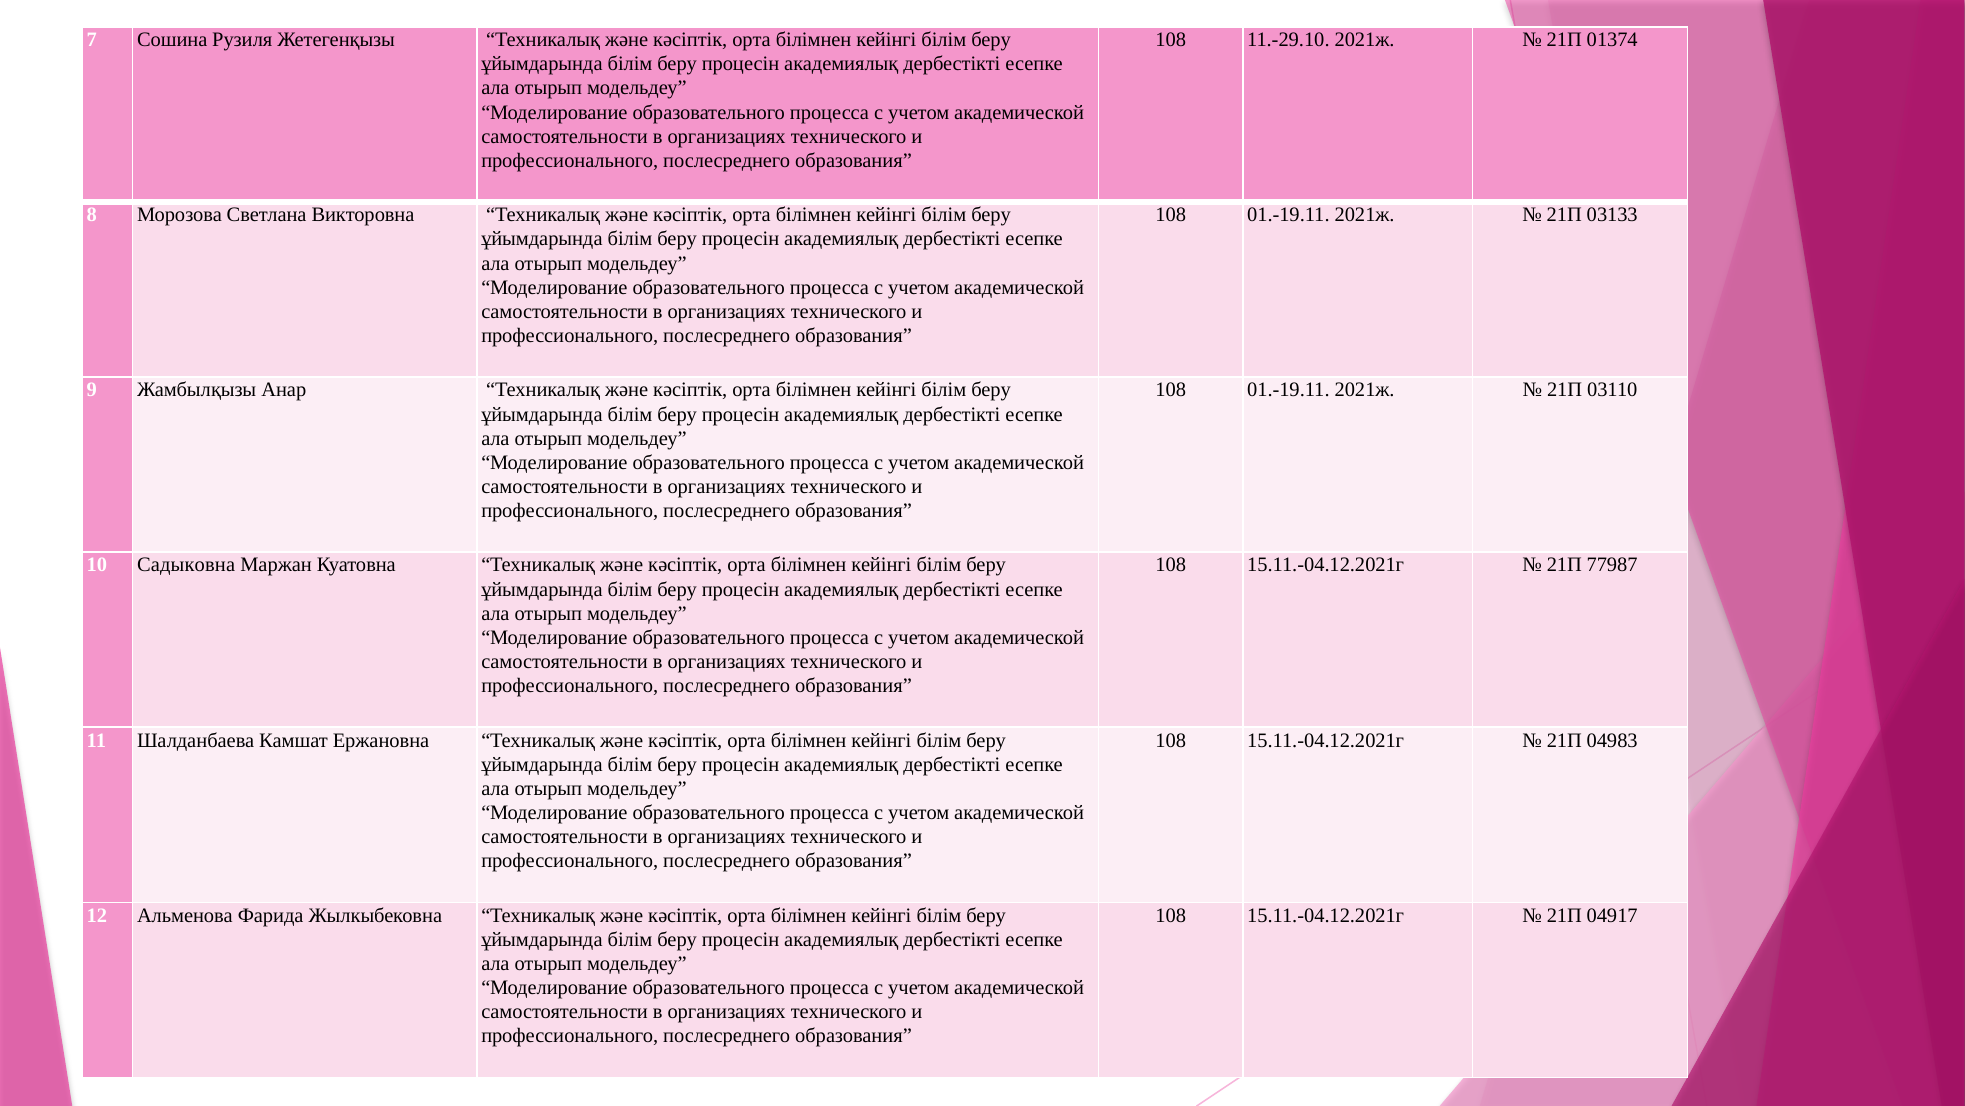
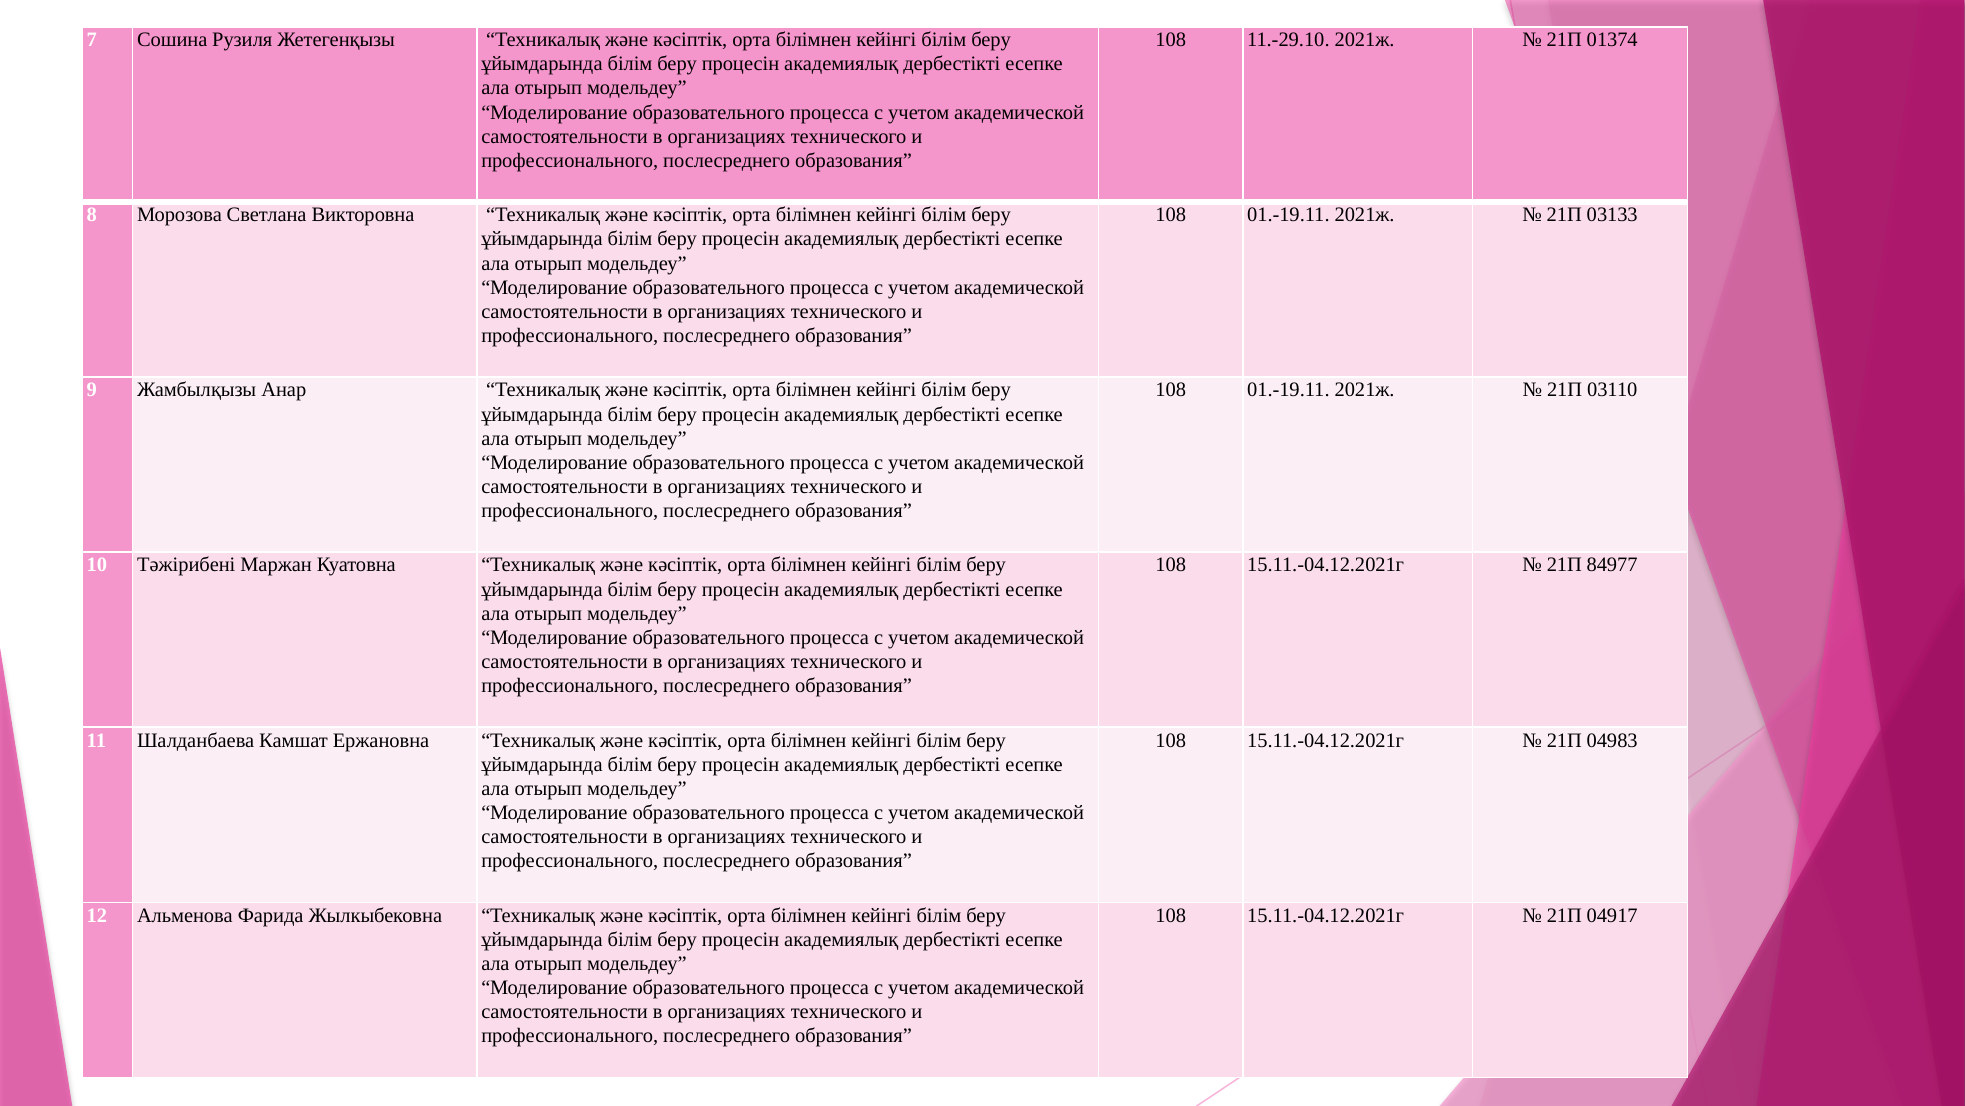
Садыковна: Садыковна -> Тәжірибені (186, 565)
77987: 77987 -> 84977 (1612, 565)
